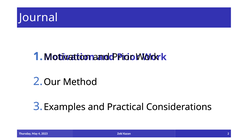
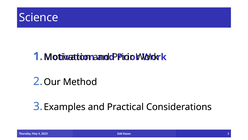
Journal: Journal -> Science (39, 17)
